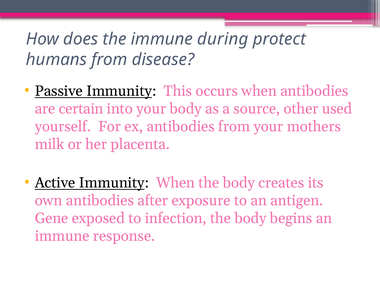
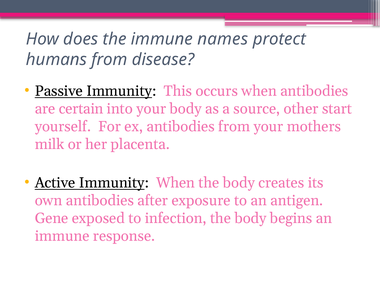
during: during -> names (223, 39)
used: used -> start (337, 109)
